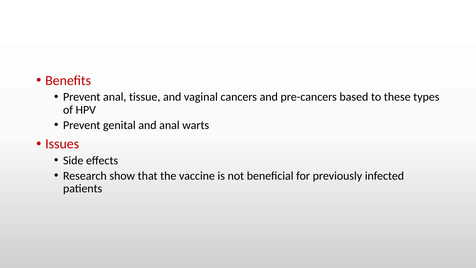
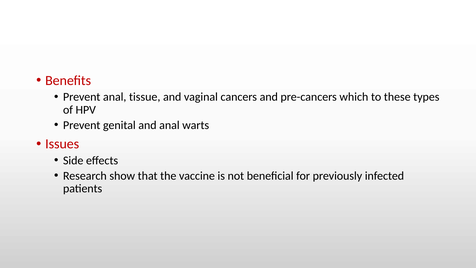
based: based -> which (354, 97)
